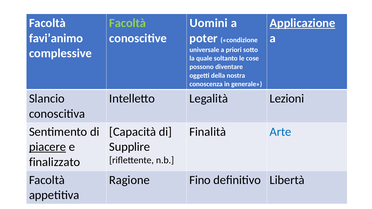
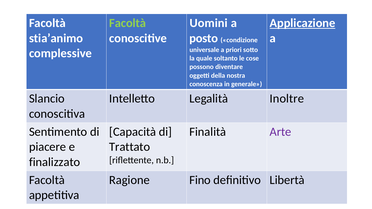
favi’animo: favi’animo -> stia’animo (56, 38)
poter: poter -> posto (204, 38)
Lezioni: Lezioni -> Inoltre (287, 99)
Arte colour: blue -> purple (281, 132)
piacere underline: present -> none (48, 147)
Supplire: Supplire -> Trattato (130, 147)
